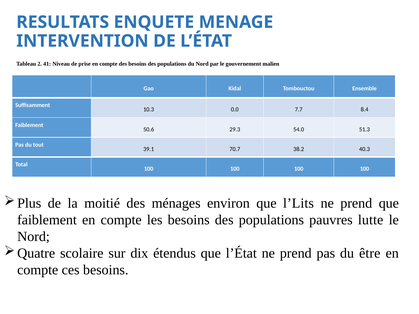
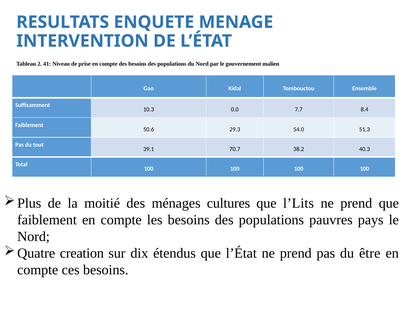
environ: environ -> cultures (229, 203)
lutte: lutte -> pays (371, 220)
scolaire: scolaire -> creation (82, 254)
